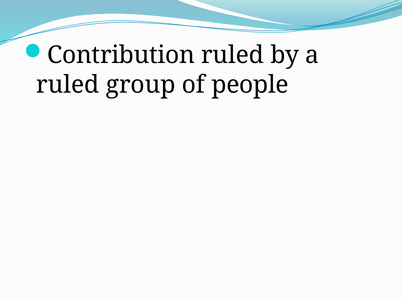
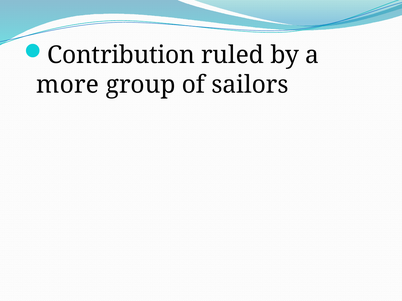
ruled: ruled -> more (68, 85)
people: people -> sailors (250, 85)
